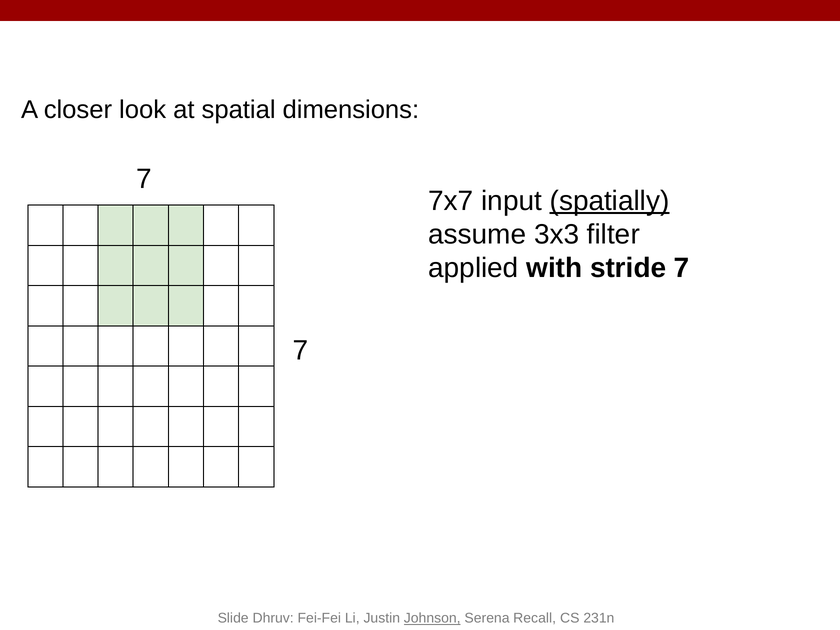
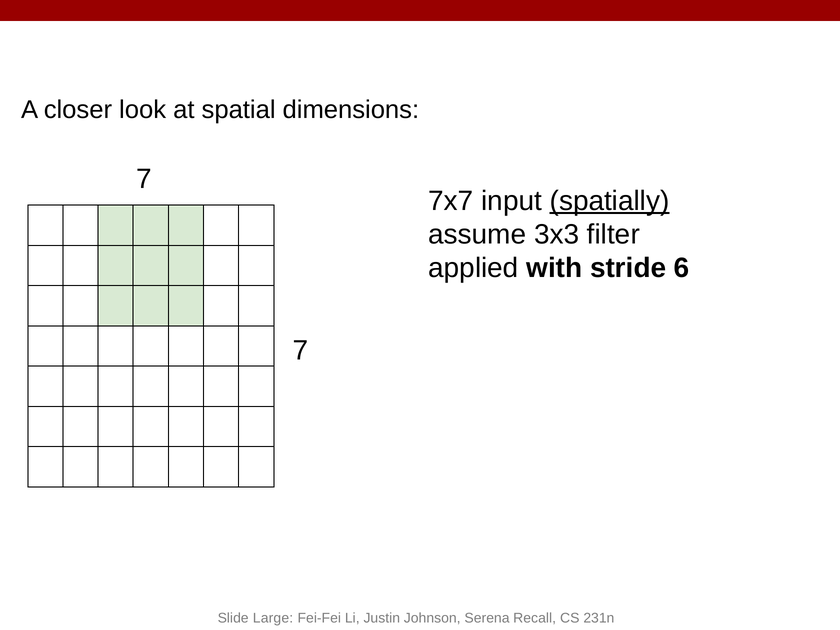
stride 7: 7 -> 6 (682, 268)
Dhruv: Dhruv -> Large (273, 618)
Johnson underline: present -> none (432, 618)
